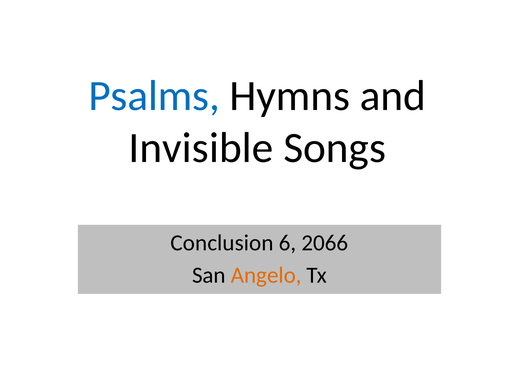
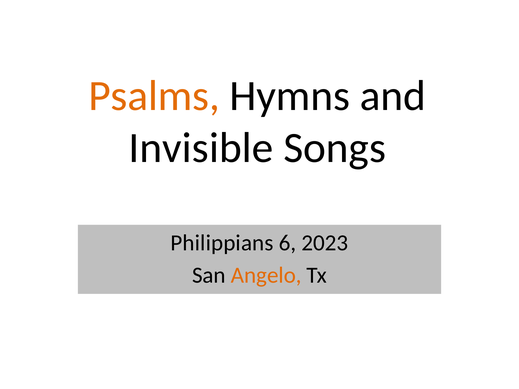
Psalms colour: blue -> orange (154, 96)
Conclusion: Conclusion -> Philippians (222, 243)
2066: 2066 -> 2023 (325, 243)
